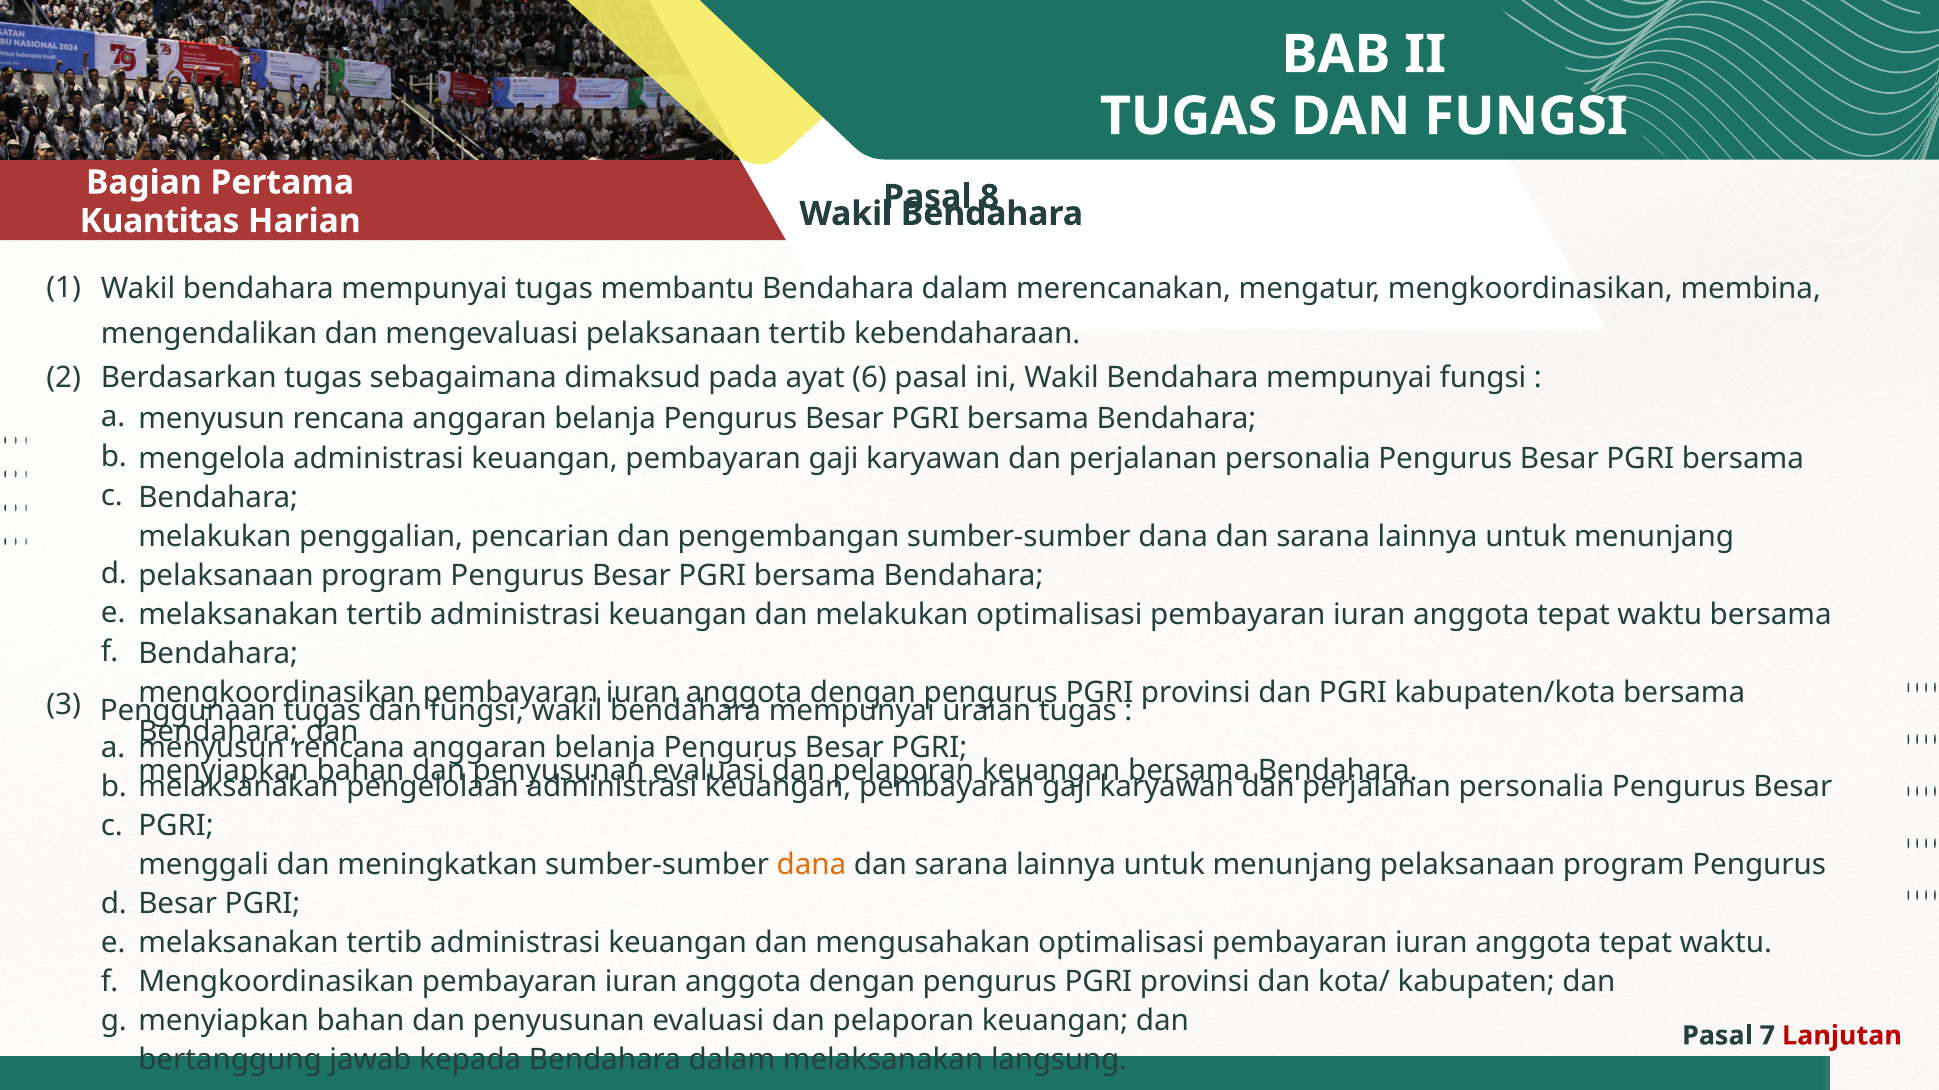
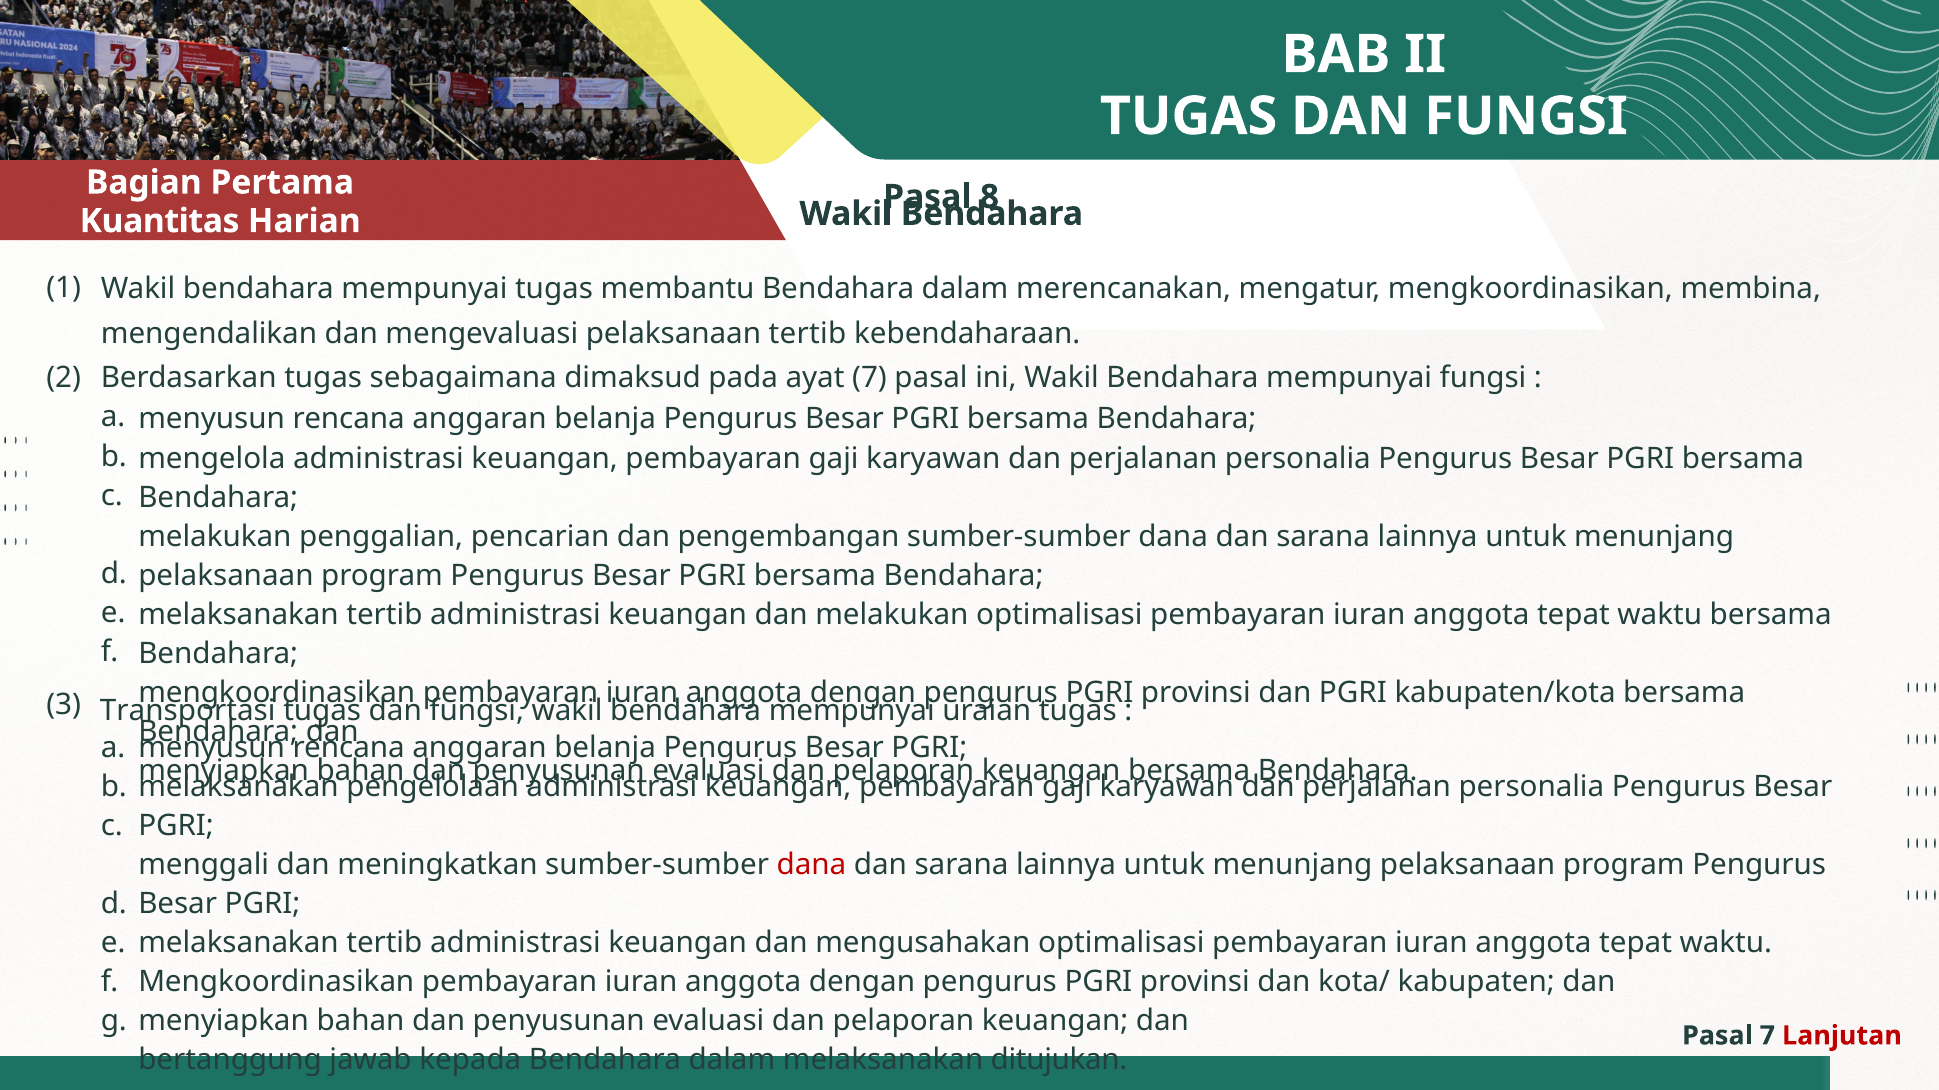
ayat 6: 6 -> 7 (869, 378)
Penggunaan: Penggunaan -> Transportasi (188, 711)
dana colour: orange -> red (811, 865)
langsung: langsung -> ditujukan (1059, 1061)
